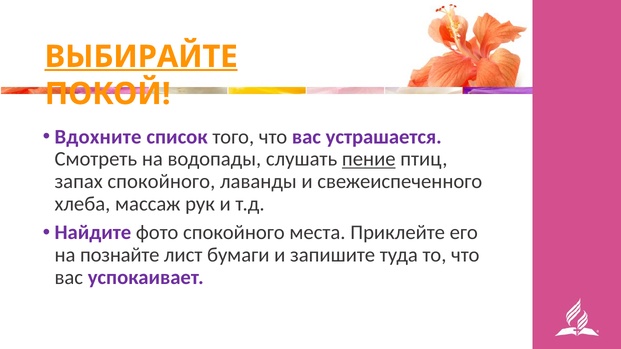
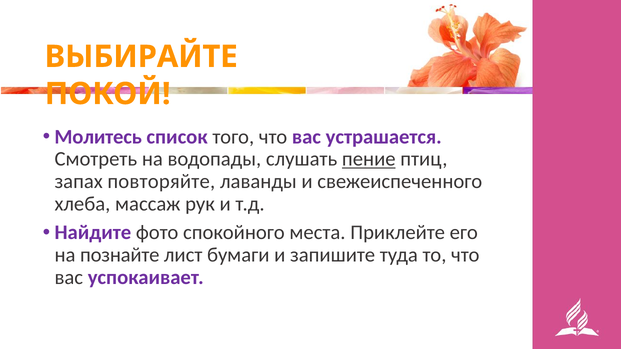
ВЫБИРАЙТЕ underline: present -> none (141, 57)
Вдохните: Вдохните -> Молитесь (98, 137)
запах спокойного: спокойного -> повторяйте (161, 182)
